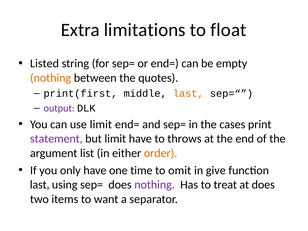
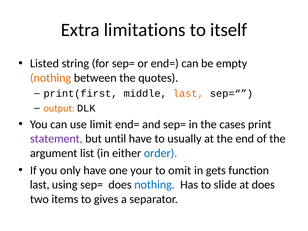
float: float -> itself (229, 30)
output colour: purple -> orange (59, 108)
but limit: limit -> until (115, 139)
throws: throws -> usually (184, 139)
order colour: orange -> blue (161, 153)
time: time -> your (141, 170)
give: give -> gets (216, 170)
nothing colour: purple -> blue (155, 185)
treat: treat -> slide (225, 185)
want: want -> gives (106, 199)
